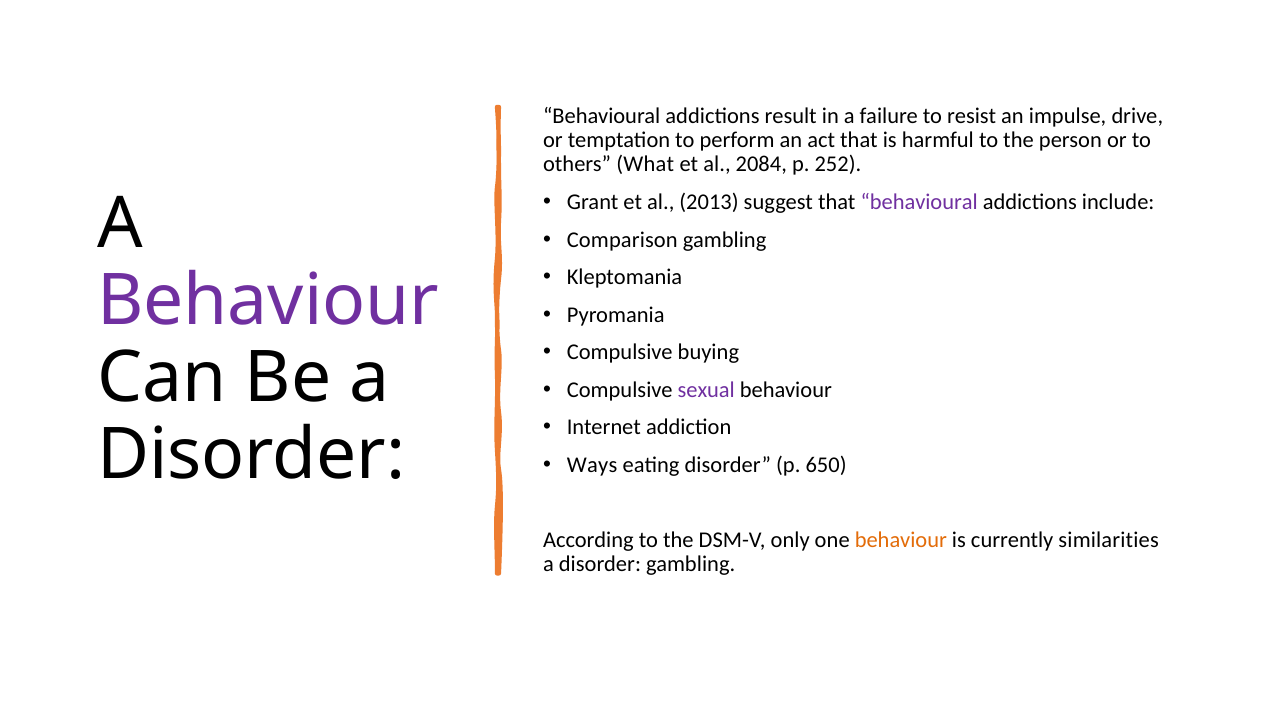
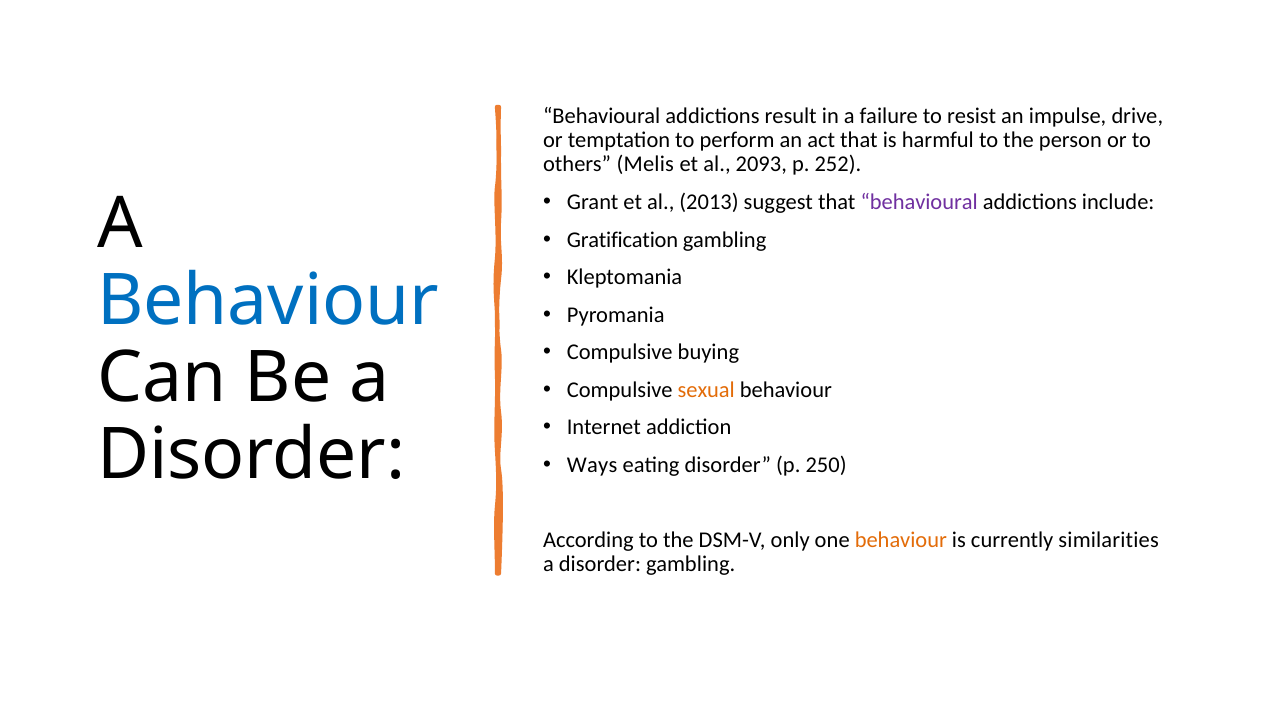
What: What -> Melis (645, 164)
2084: 2084 -> 2093 (761, 164)
Comparison: Comparison -> Gratification (622, 240)
Behaviour colour: purple -> blue (268, 301)
sexual colour: purple -> orange (706, 390)
650: 650 -> 250 (826, 465)
